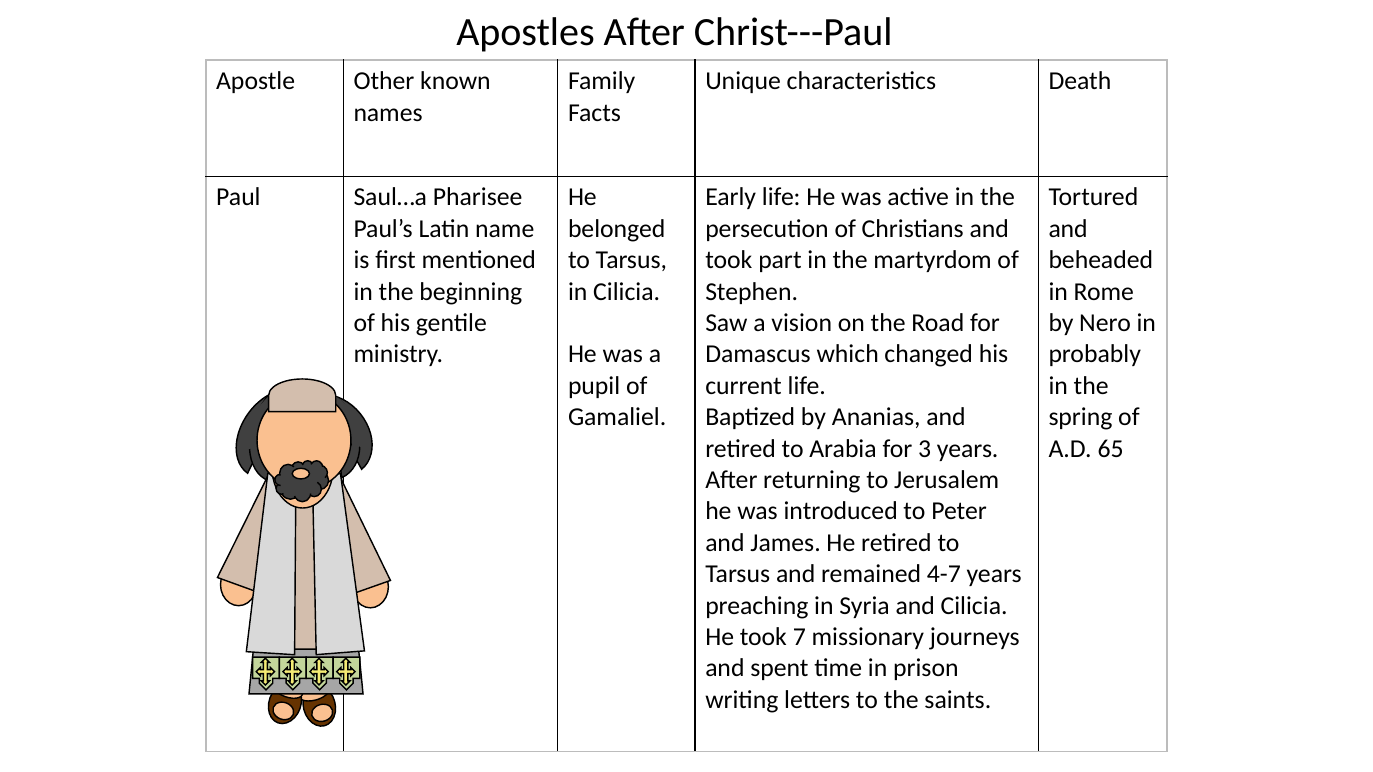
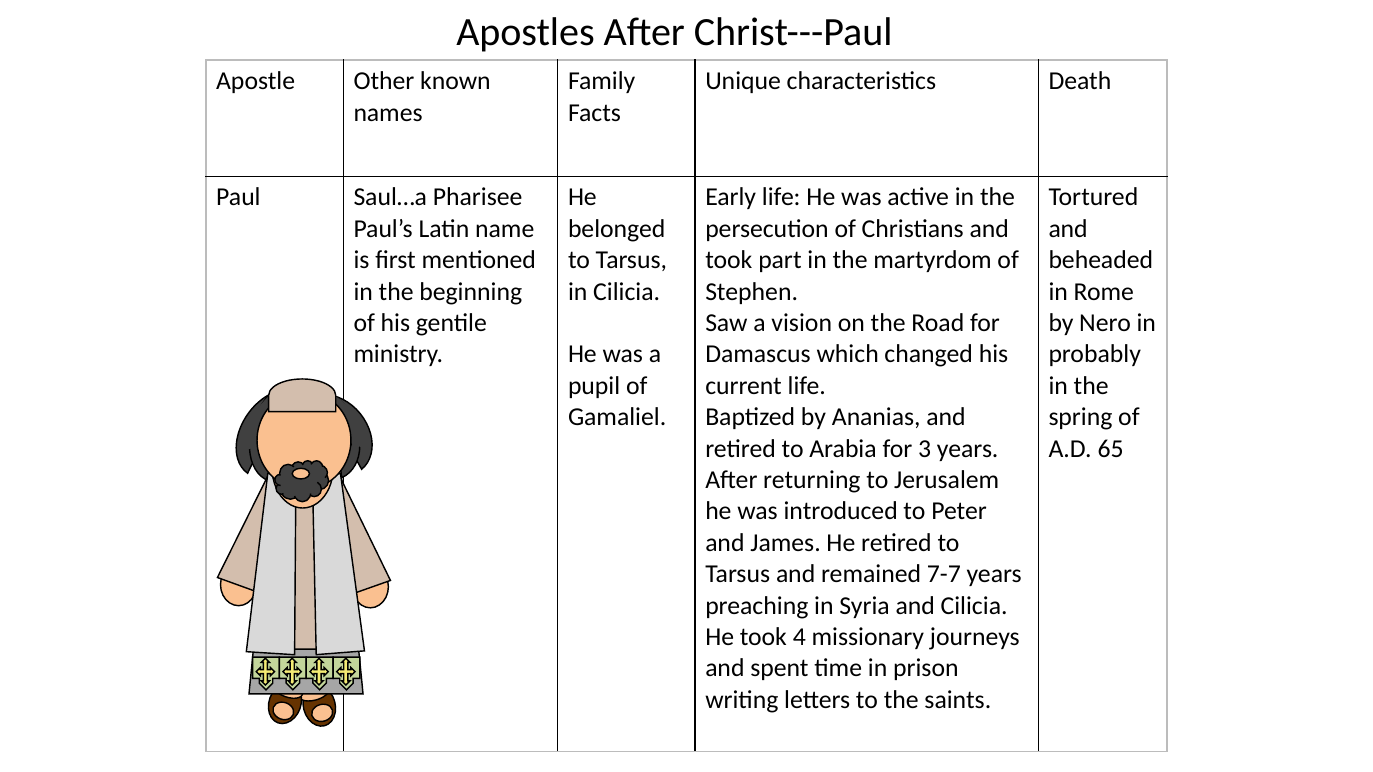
4-7: 4-7 -> 7-7 (944, 574)
7: 7 -> 4 (799, 637)
